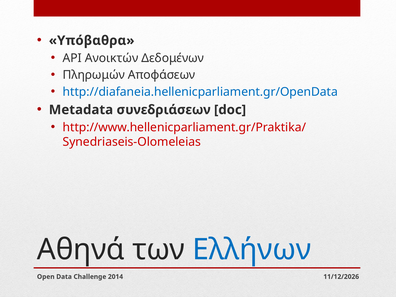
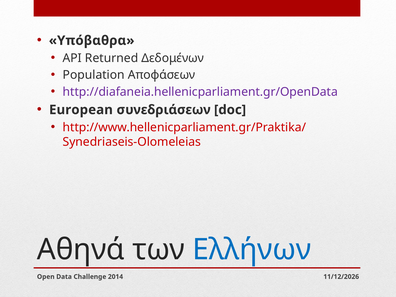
Ανοικτών: Ανοικτών -> Returned (112, 58)
Πληρωμών: Πληρωμών -> Population (94, 75)
http://diafaneia.hellenicparliament.gr/OpenData colour: blue -> purple (200, 92)
Metadata: Metadata -> European (81, 110)
